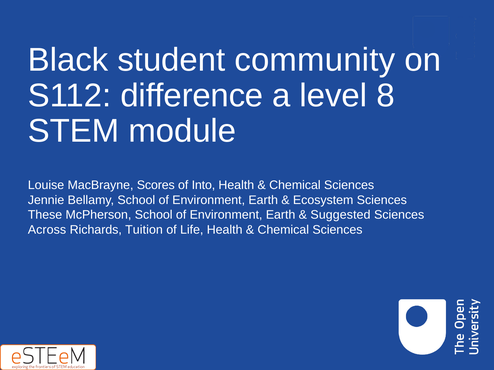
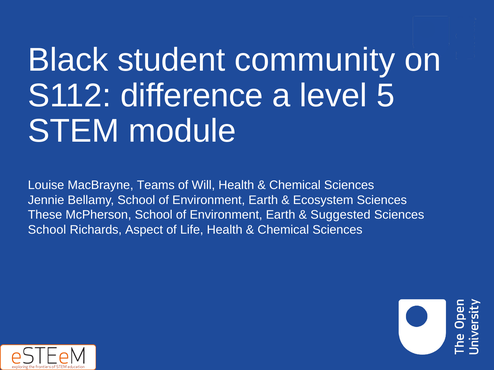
8: 8 -> 5 (386, 96)
Scores: Scores -> Teams (156, 185)
Into: Into -> Will (203, 185)
Across: Across -> School (47, 230)
Tuition: Tuition -> Aspect (144, 230)
